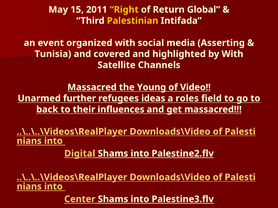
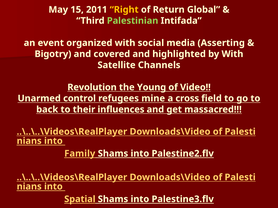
Palestinian colour: yellow -> light green (133, 21)
Tunisia: Tunisia -> Bigotry (53, 54)
Massacred: Massacred -> Revolution (92, 87)
further: further -> control (80, 99)
ideas: ideas -> mine (153, 99)
roles: roles -> cross (187, 99)
Digital: Digital -> Family (80, 154)
Center: Center -> Spatial (80, 200)
